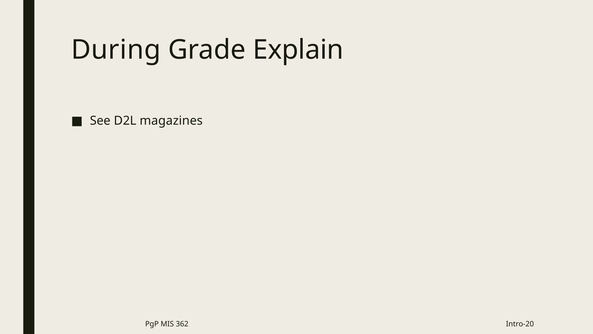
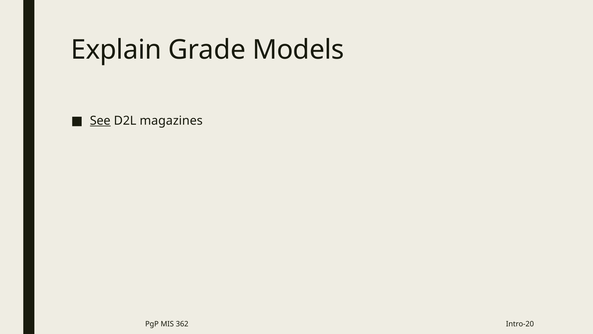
During: During -> Explain (116, 50)
Explain: Explain -> Models (298, 50)
See underline: none -> present (100, 120)
